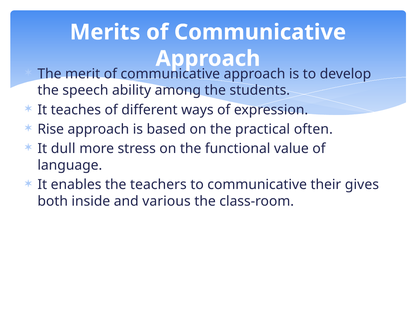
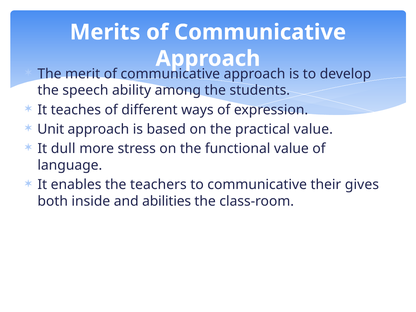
Rise: Rise -> Unit (51, 129)
practical often: often -> value (313, 129)
various: various -> abilities (167, 201)
